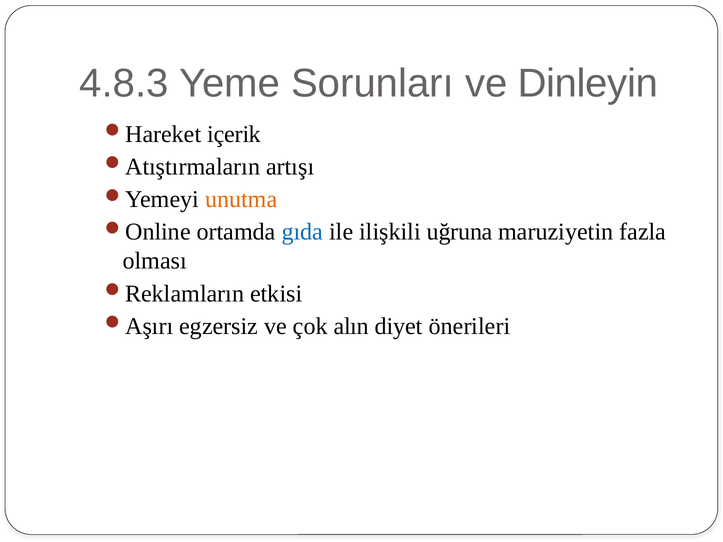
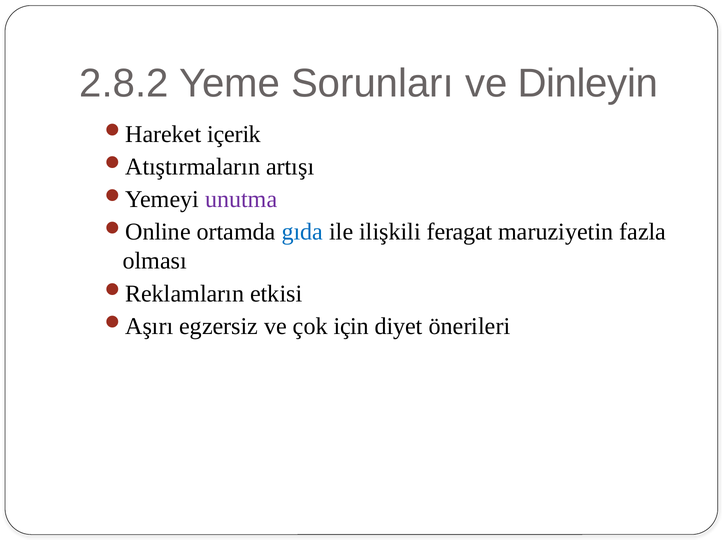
4.8.3: 4.8.3 -> 2.8.2 (124, 84)
unutma colour: orange -> purple (241, 199)
uğruna: uğruna -> feragat (460, 232)
alın: alın -> için (351, 326)
